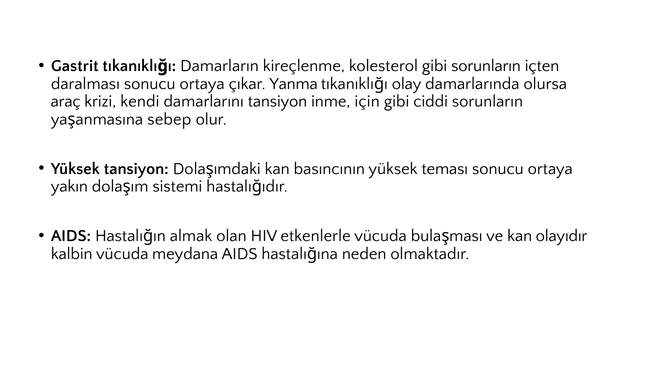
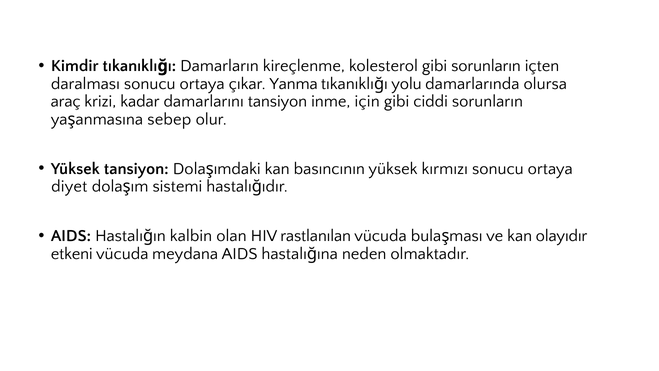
Gastrit: Gastrit -> Kimdir (75, 66)
olay: olay -> yolu (407, 84)
kendi: kendi -> kadar (140, 101)
teması: teması -> kırmızı (445, 169)
yakın: yakın -> diyet (69, 186)
almak: almak -> kalbin (191, 236)
etkenlerle: etkenlerle -> rastlanılan (316, 236)
kalbin: kalbin -> etkeni (72, 253)
